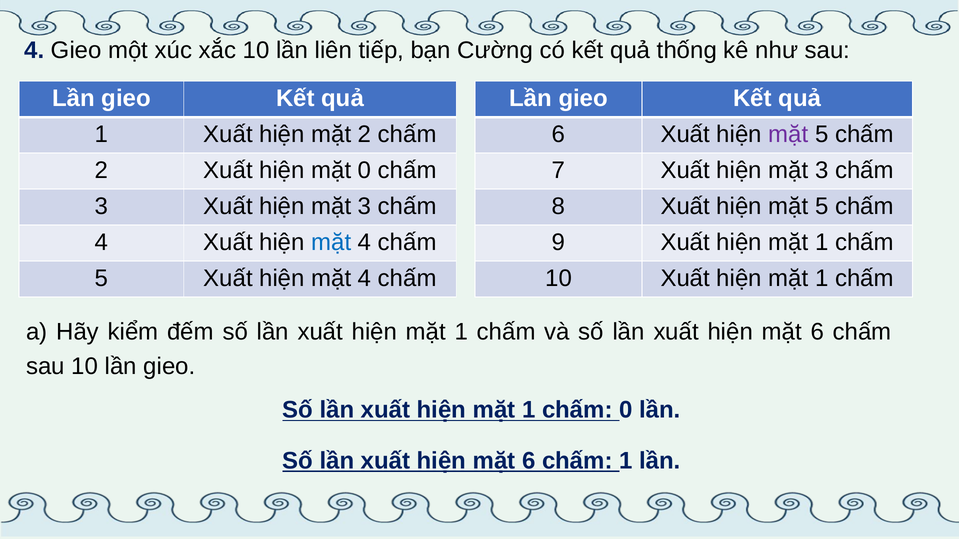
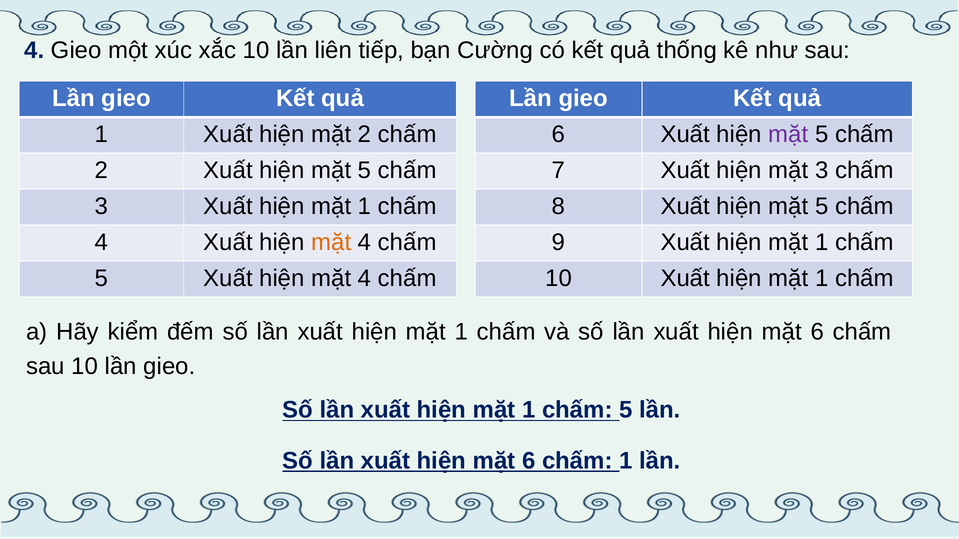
0: 0 -> 5 (365, 171)
3: 3 -> 1 (365, 207)
mặt colour: blue -> orange (331, 243)
1 chấm 0: 0 -> 5 (626, 410)
